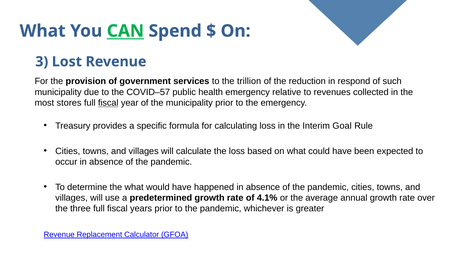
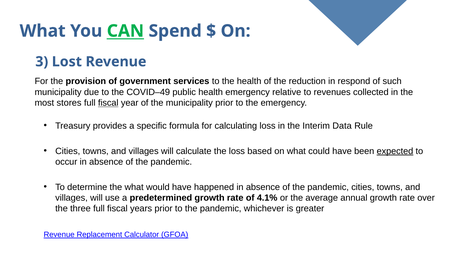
the trillion: trillion -> health (249, 81)
COVID–57: COVID–57 -> COVID–49 (148, 92)
Goal: Goal -> Data (342, 126)
expected underline: none -> present (395, 151)
